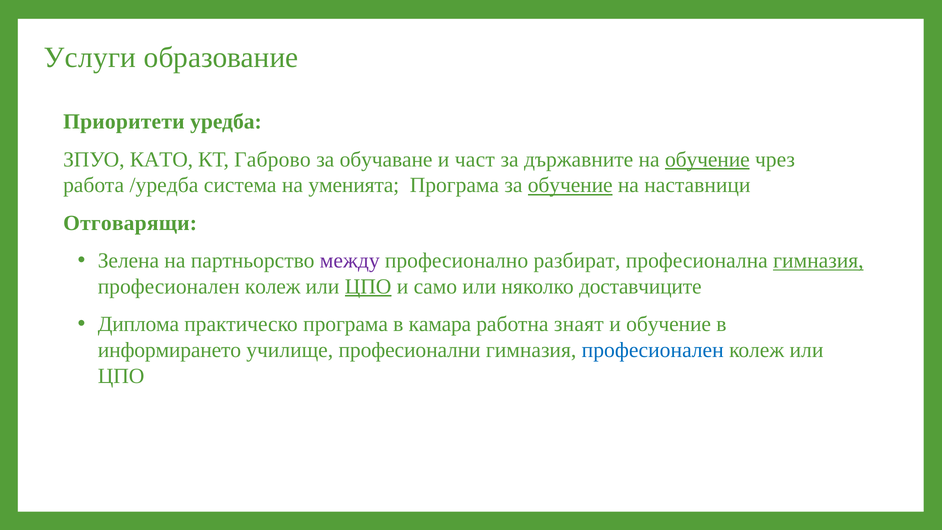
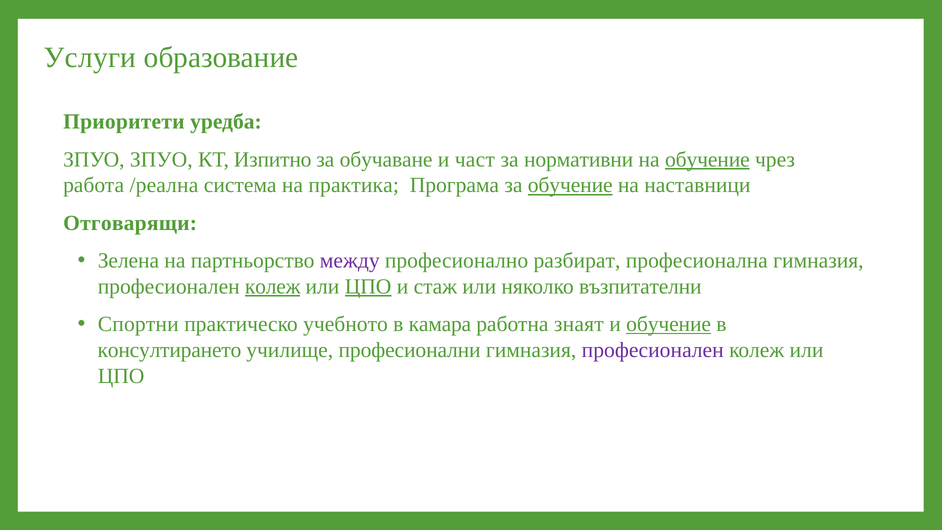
ЗПУО КАТО: КАТО -> ЗПУО (161, 159)
Габрово: Габрово -> Изпитно (273, 159)
държавните: държавните -> нормативни (579, 159)
/уредба: /уредба -> /реална (164, 185)
уменията: уменията -> практика (354, 185)
гимназия underline: present -> none (818, 261)
колеж underline: none -> present (273, 287)
само: само -> стаж (435, 287)
доставчиците: доставчиците -> възпитателни (640, 287)
Диплома: Диплома -> Спортни (138, 324)
практическо програма: програма -> учебното (346, 324)
обучение underline: none -> present (669, 324)
информирането: информирането -> консултирането (169, 350)
професионален colour: blue -> purple (653, 350)
